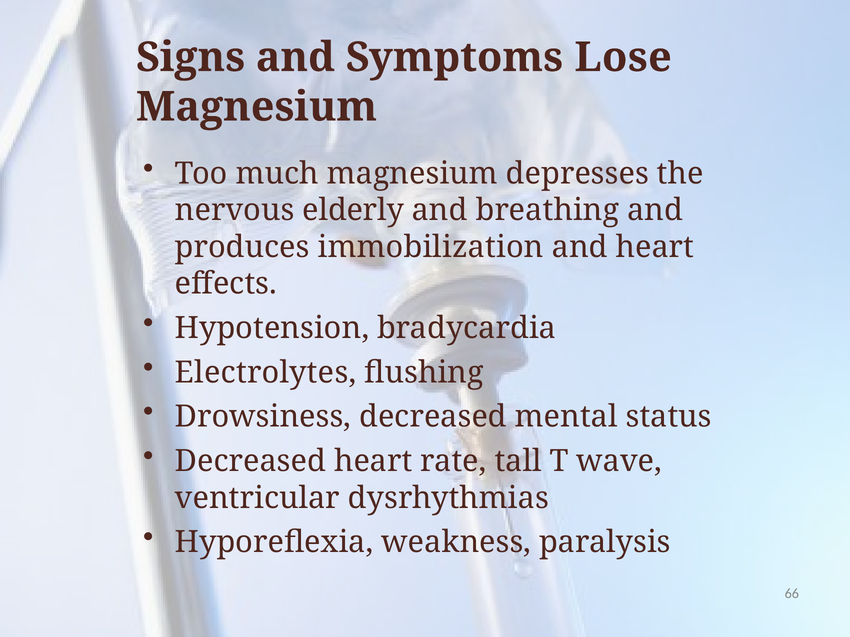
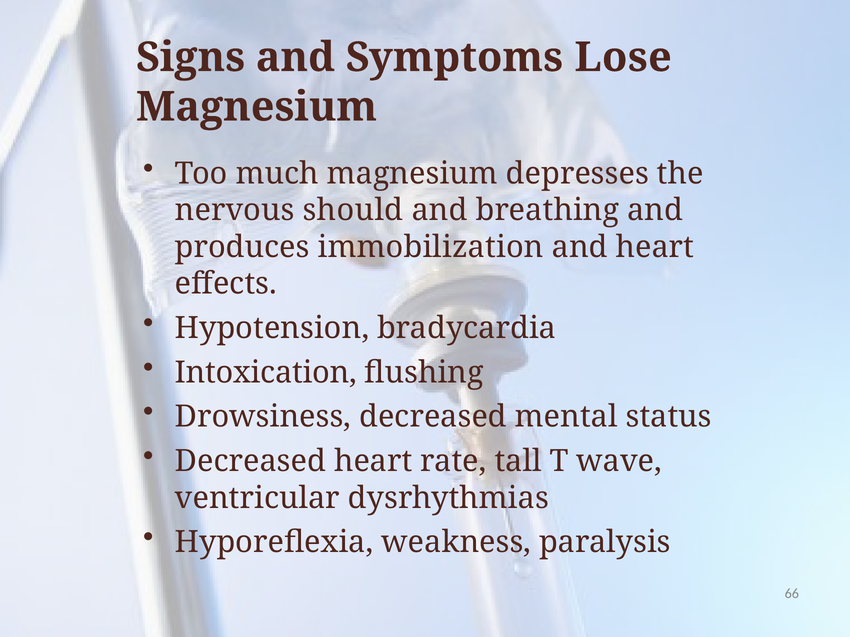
elderly: elderly -> should (353, 210)
Electrolytes: Electrolytes -> Intoxication (266, 373)
